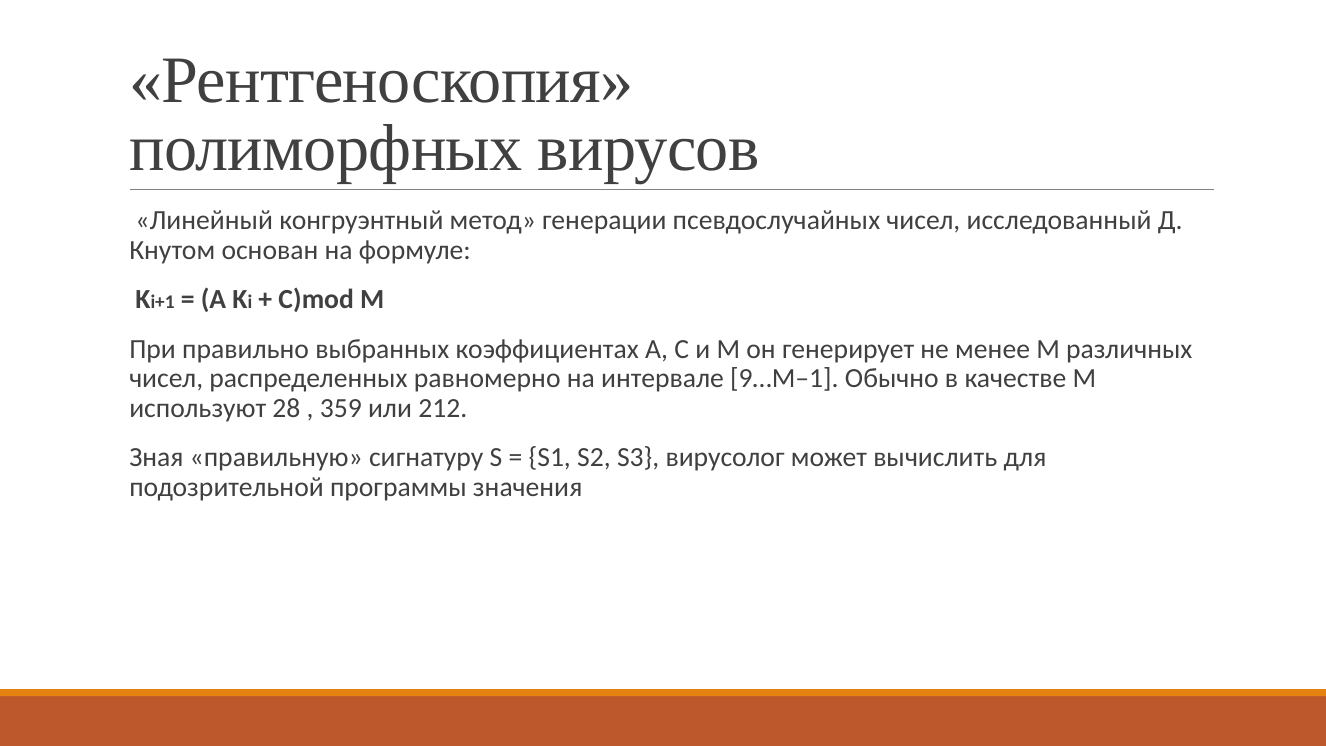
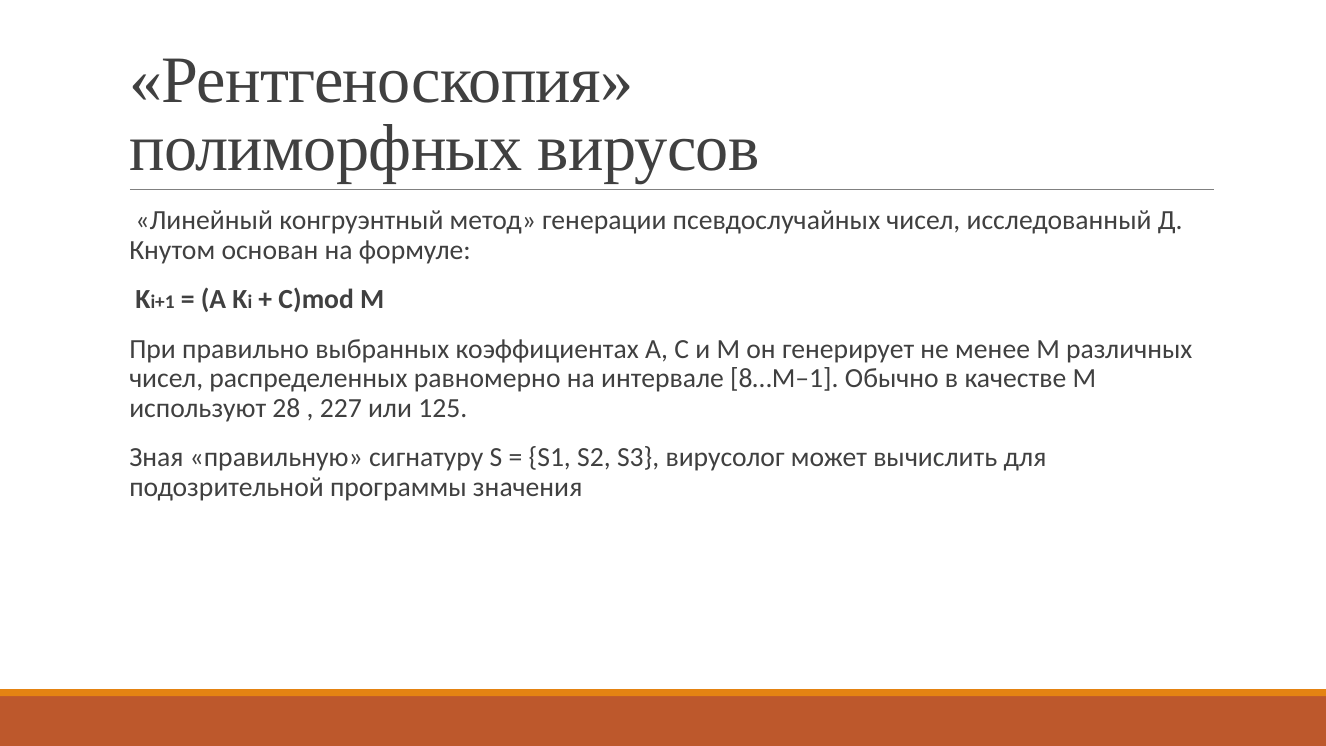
9…M–1: 9…M–1 -> 8…M–1 (784, 379)
359: 359 -> 227 (341, 409)
212: 212 -> 125 (443, 409)
